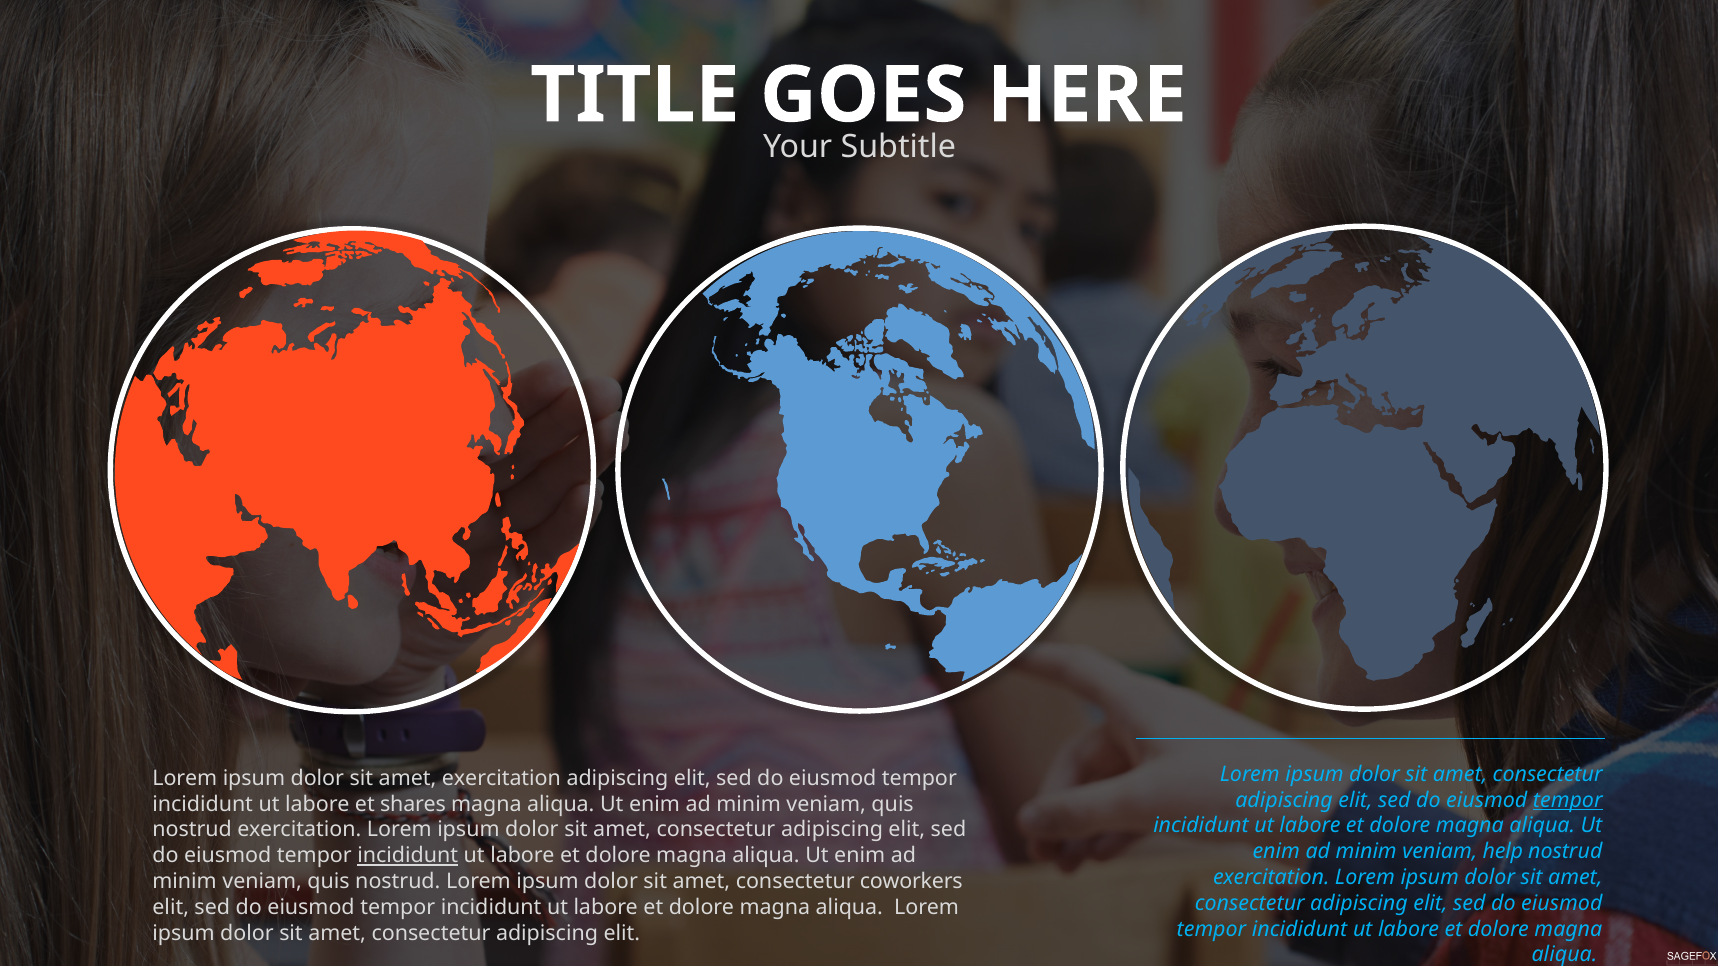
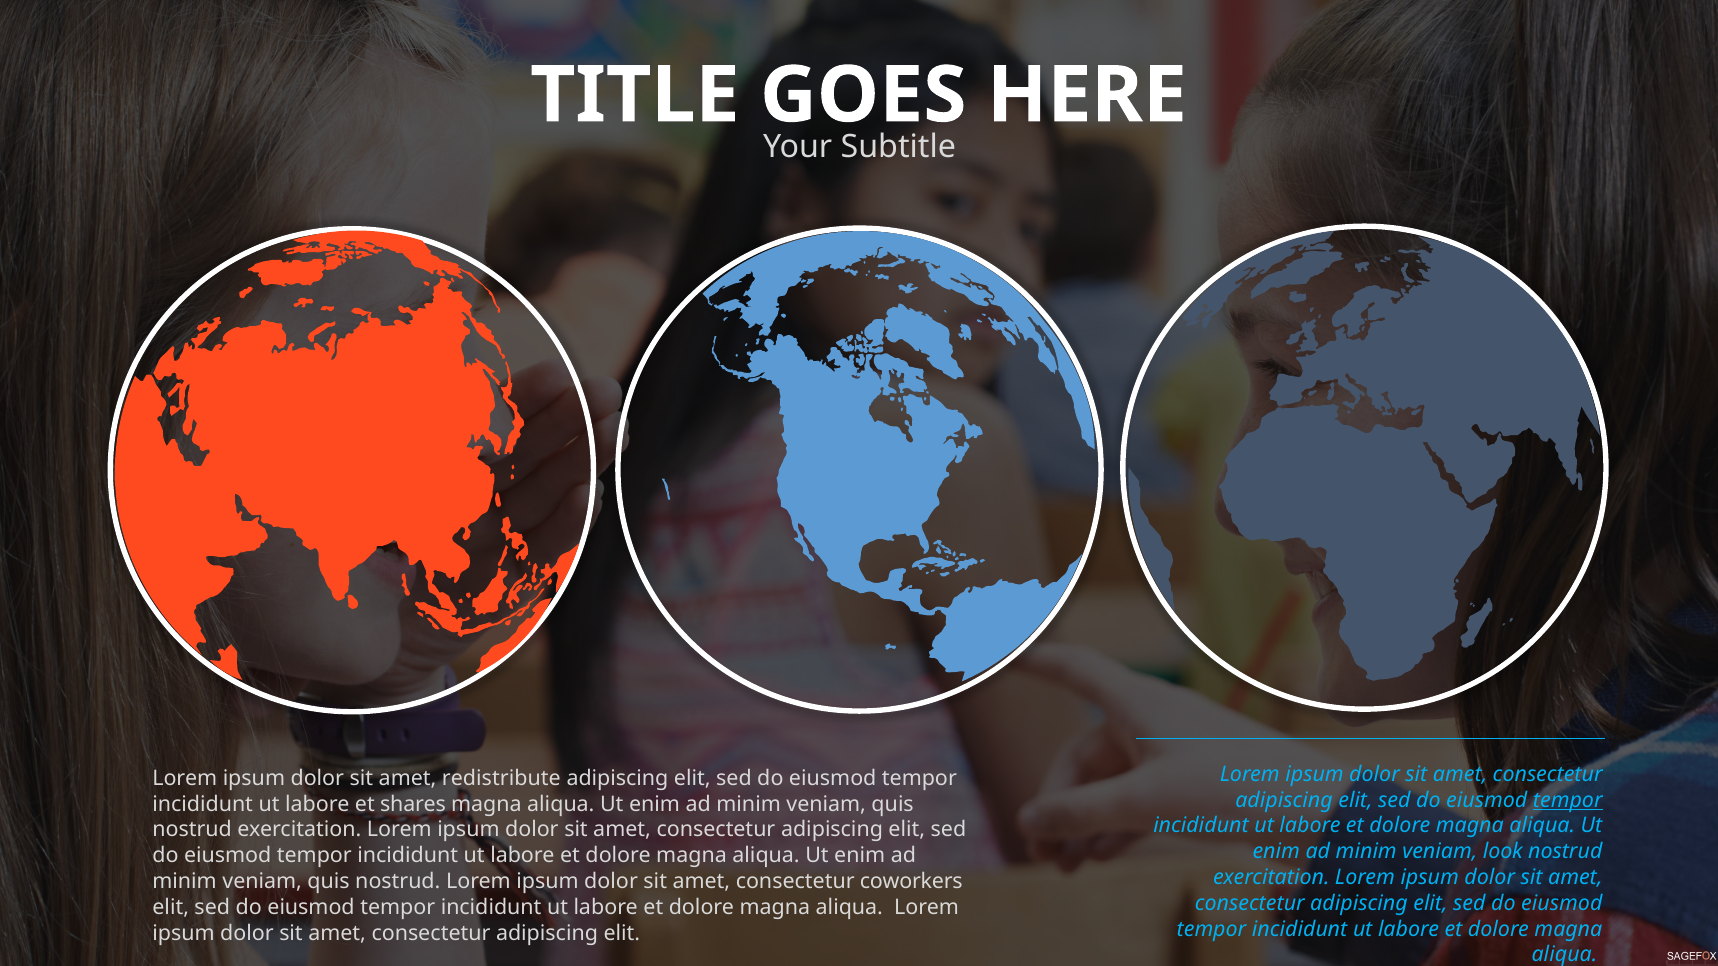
amet exercitation: exercitation -> redistribute (501, 779)
help: help -> look (1503, 852)
incididunt underline: present -> none (408, 856)
